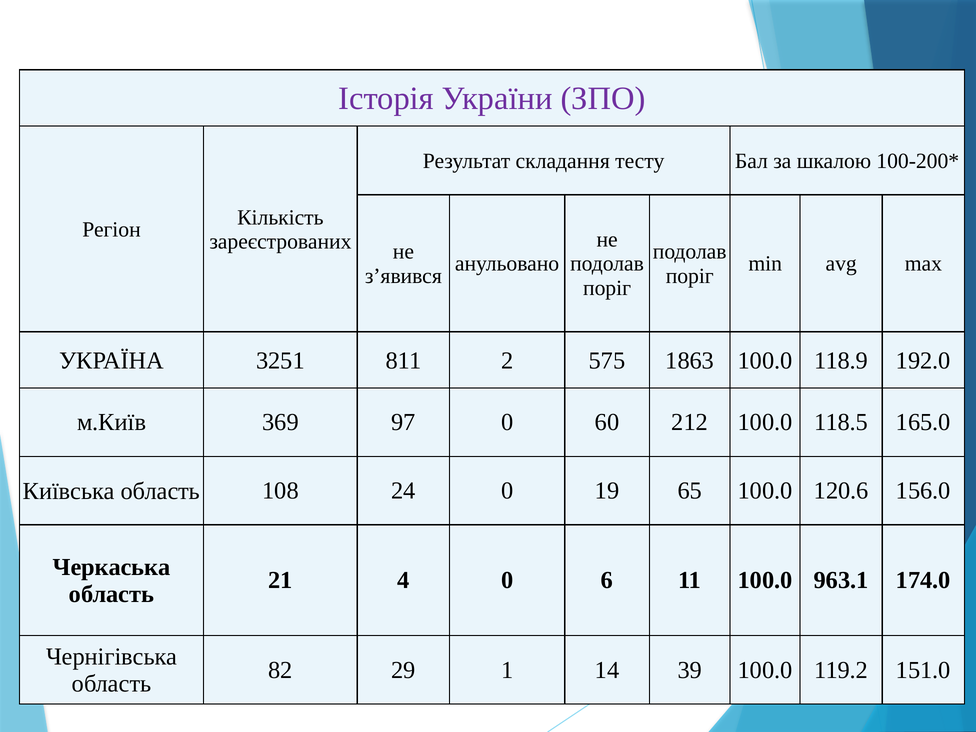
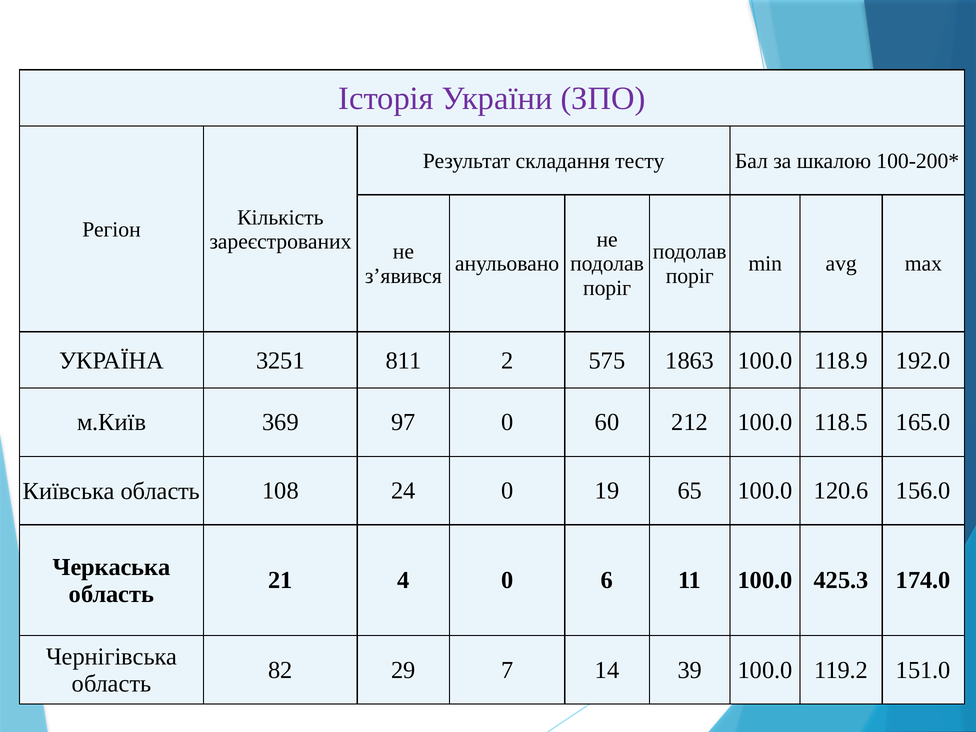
963.1: 963.1 -> 425.3 (841, 580)
1: 1 -> 7 (507, 670)
